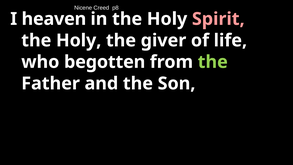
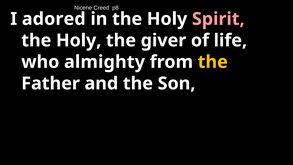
heaven: heaven -> adored (54, 19)
begotten: begotten -> almighty (105, 62)
the colour: light green -> yellow (213, 62)
